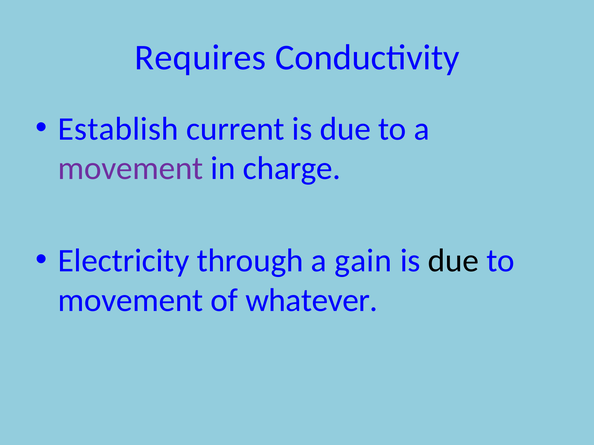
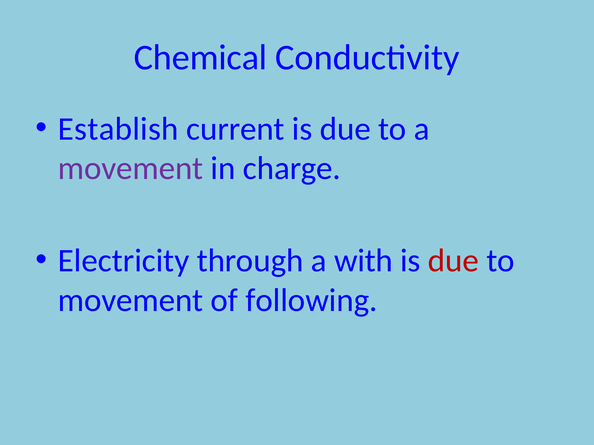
Requires: Requires -> Chemical (201, 58)
gain: gain -> with (364, 261)
due colour: black -> red (453, 261)
whatever: whatever -> following (312, 300)
